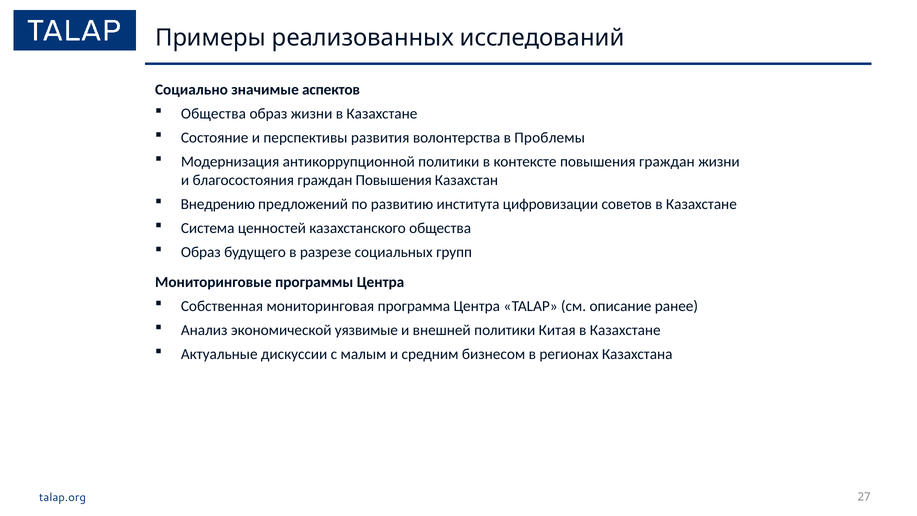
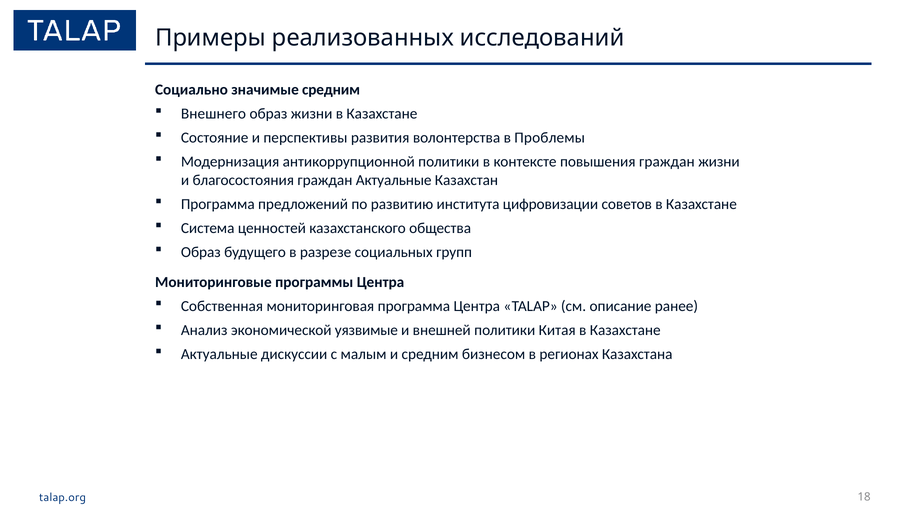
значимые аспектов: аспектов -> средним (331, 89)
Общества: Общества -> Внешнего (213, 114)
граждан Повышения: Повышения -> Актуальные (394, 180)
Внедрению: Внедрению -> Программа (218, 204)
27: 27 -> 18 (864, 497)
